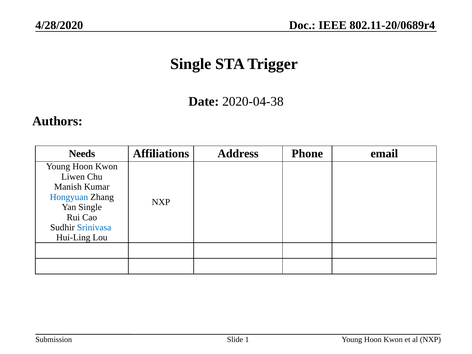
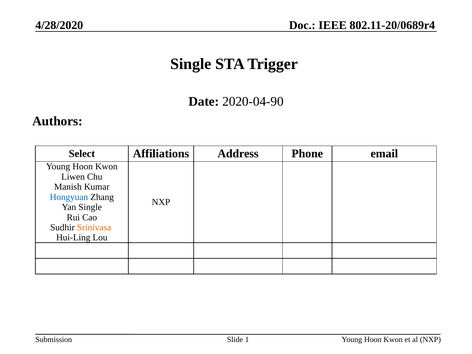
2020-04-38: 2020-04-38 -> 2020-04-90 (253, 102)
Needs: Needs -> Select (82, 154)
Srinivasa colour: blue -> orange (94, 227)
